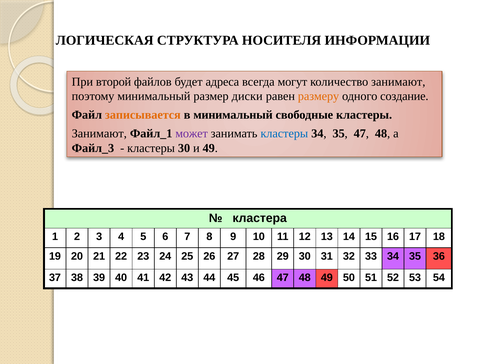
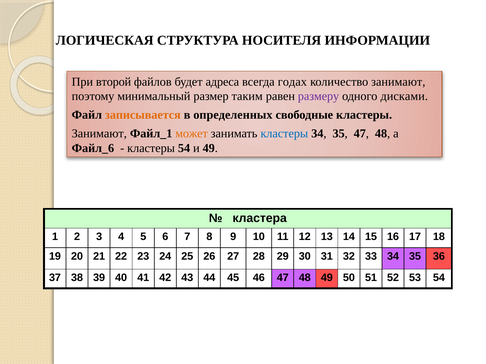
могут: могут -> годах (292, 82)
диски: диски -> таким (247, 96)
размеру colour: orange -> purple (319, 96)
создание: создание -> дисками (404, 96)
в минимальный: минимальный -> определенных (233, 115)
может colour: purple -> orange (192, 134)
Файл_3: Файл_3 -> Файл_6 (93, 148)
кластеры 30: 30 -> 54 (184, 148)
